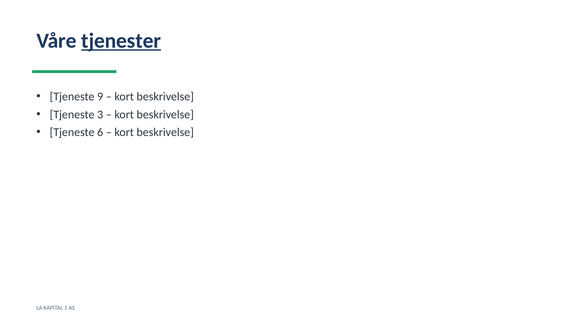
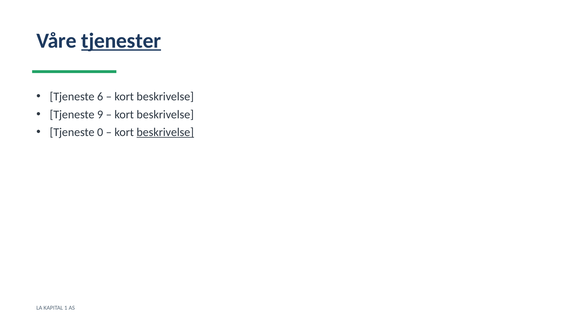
9: 9 -> 6 (100, 97)
3: 3 -> 9 (100, 115)
6: 6 -> 0 (100, 132)
beskrivelse underline: none -> present (165, 132)
